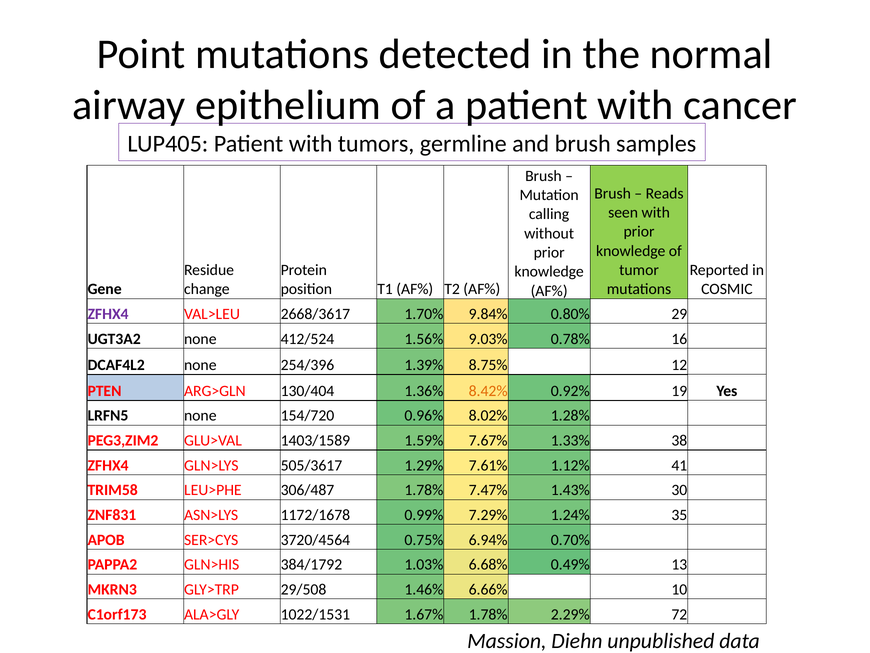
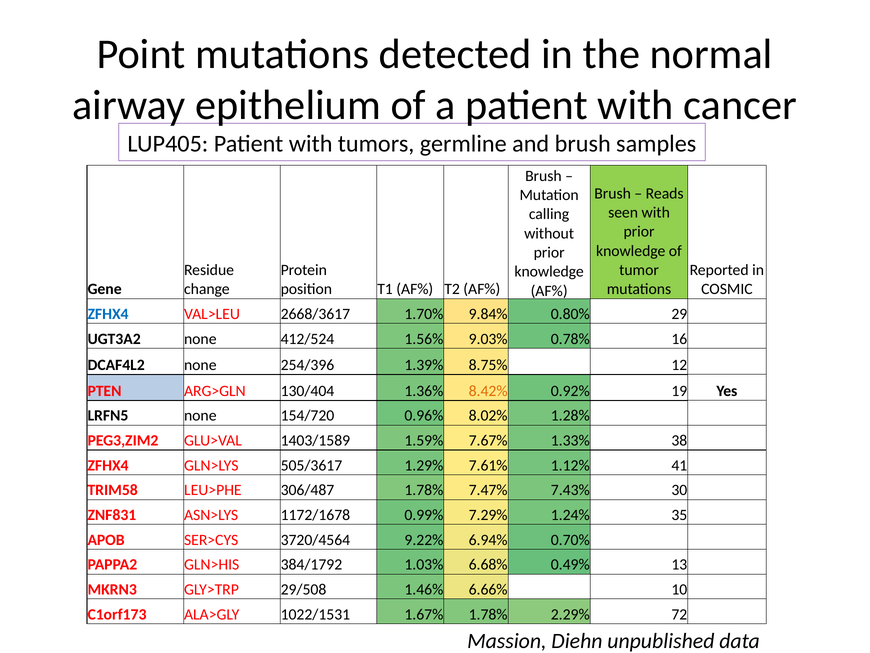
ZFHX4 colour: purple -> blue (108, 314)
1.43%: 1.43% -> 7.43% (570, 490)
0.75%: 0.75% -> 9.22% (424, 539)
